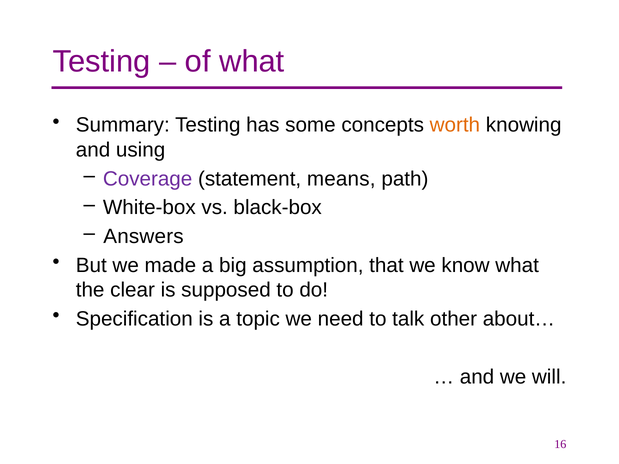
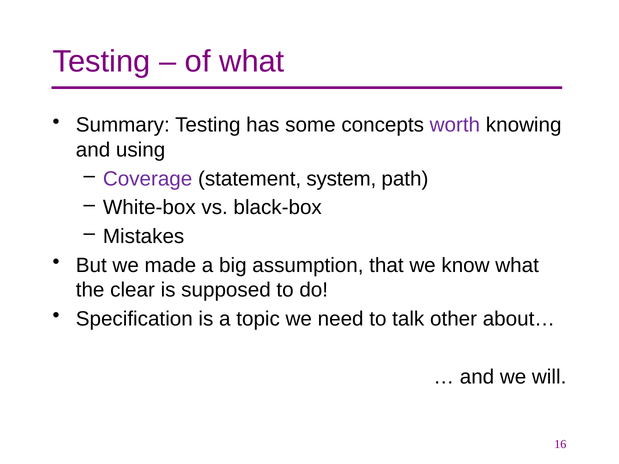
worth colour: orange -> purple (455, 125)
means: means -> system (341, 179)
Answers: Answers -> Mistakes (144, 237)
